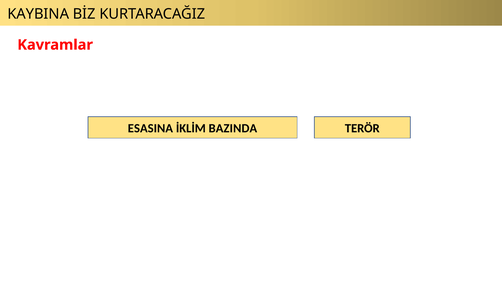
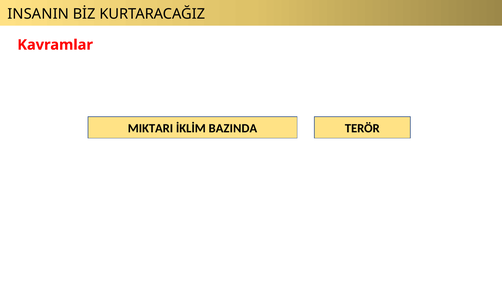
KAYBINA: KAYBINA -> INSANIN (38, 14)
ESASINA: ESASINA -> MIKTARI (150, 128)
